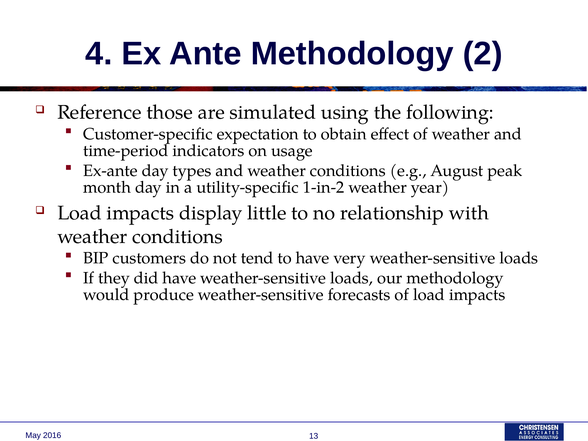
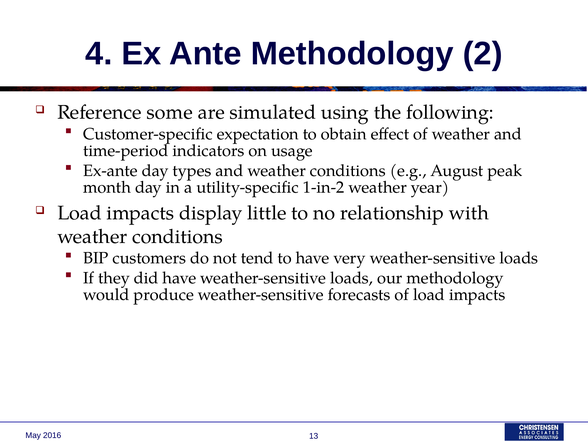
those: those -> some (170, 112)
